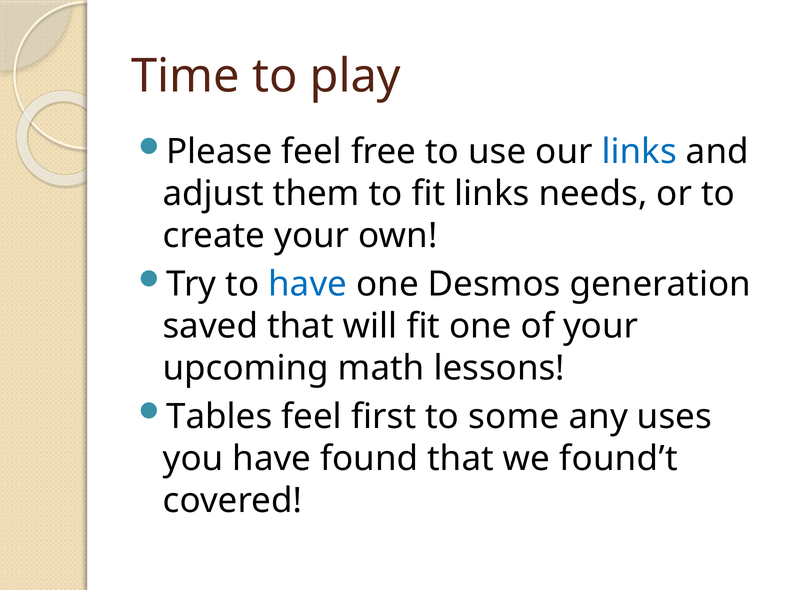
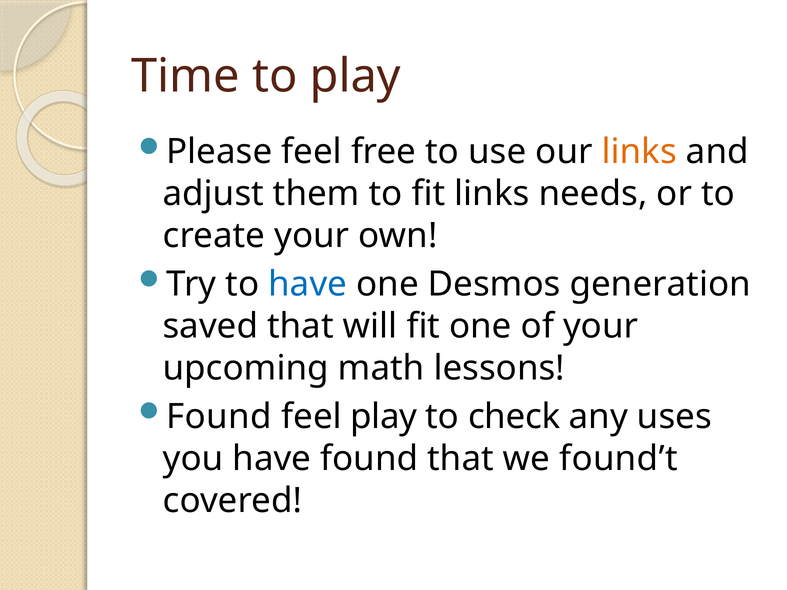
links colour: blue -> orange (639, 152)
Tables: Tables -> Found (219, 417)
feel first: first -> play (384, 417)
some: some -> check (514, 417)
